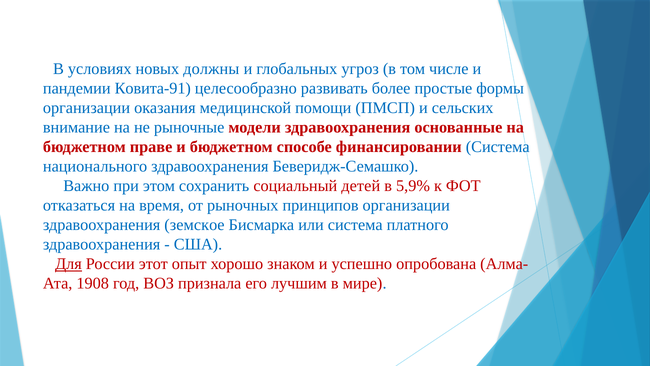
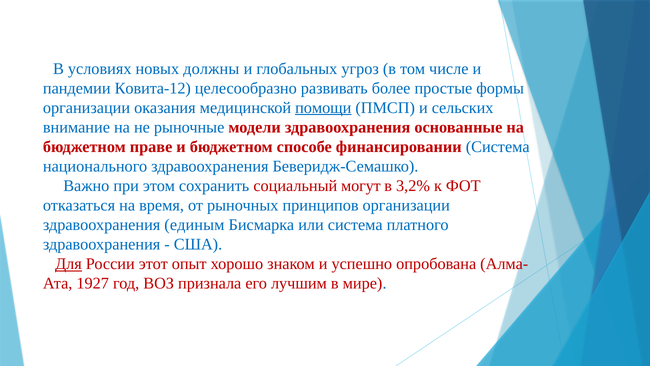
Ковита-91: Ковита-91 -> Ковита-12 (153, 88)
помощи underline: none -> present (323, 108)
детей: детей -> могут (361, 186)
5,9%: 5,9% -> 3,2% (413, 186)
земское: земское -> единым (194, 225)
1908: 1908 -> 1927 (93, 283)
